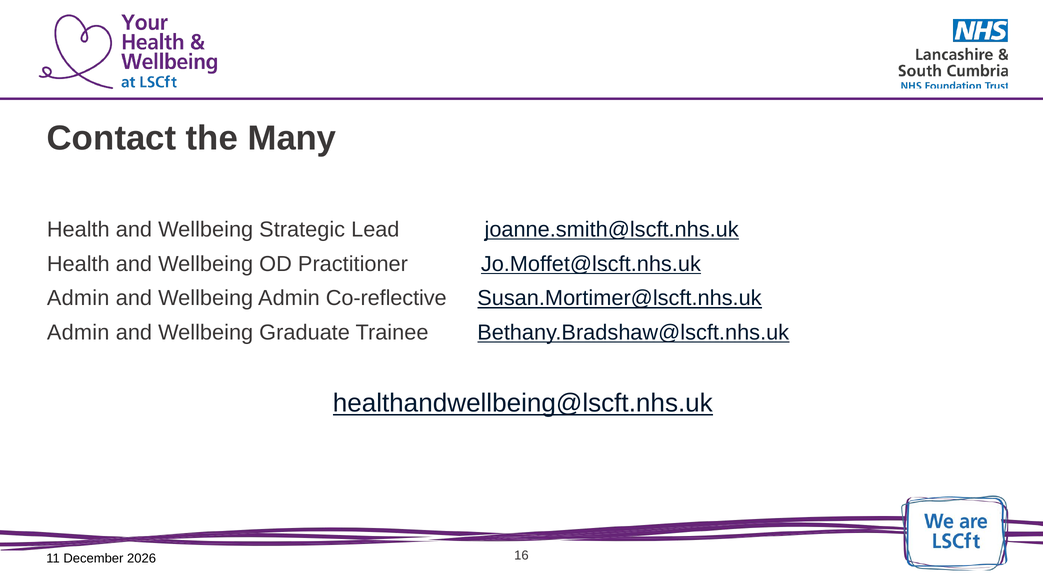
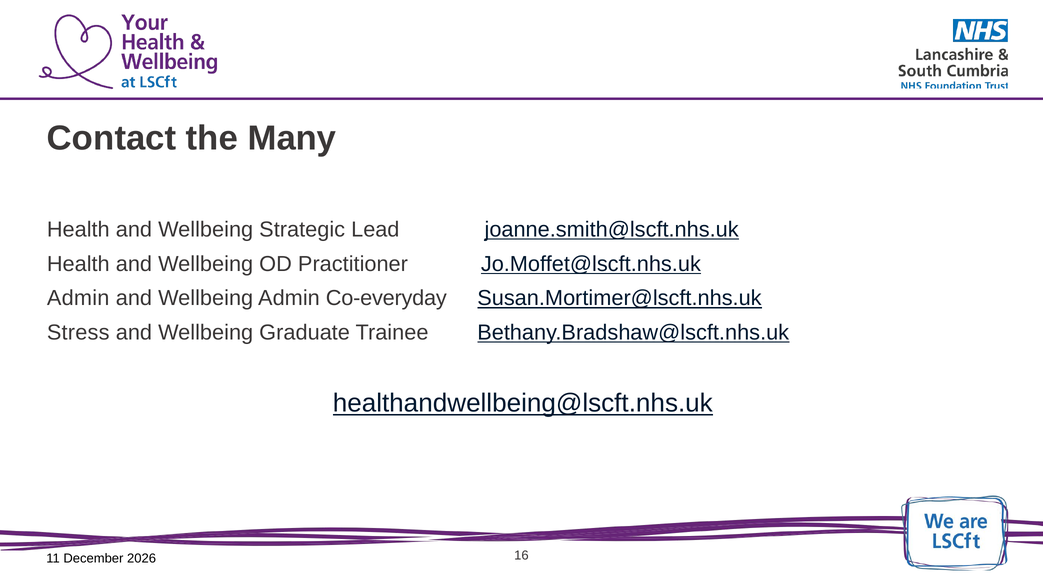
Co-reflective: Co-reflective -> Co-everyday (386, 299)
Admin: Admin -> Stress (78, 333)
